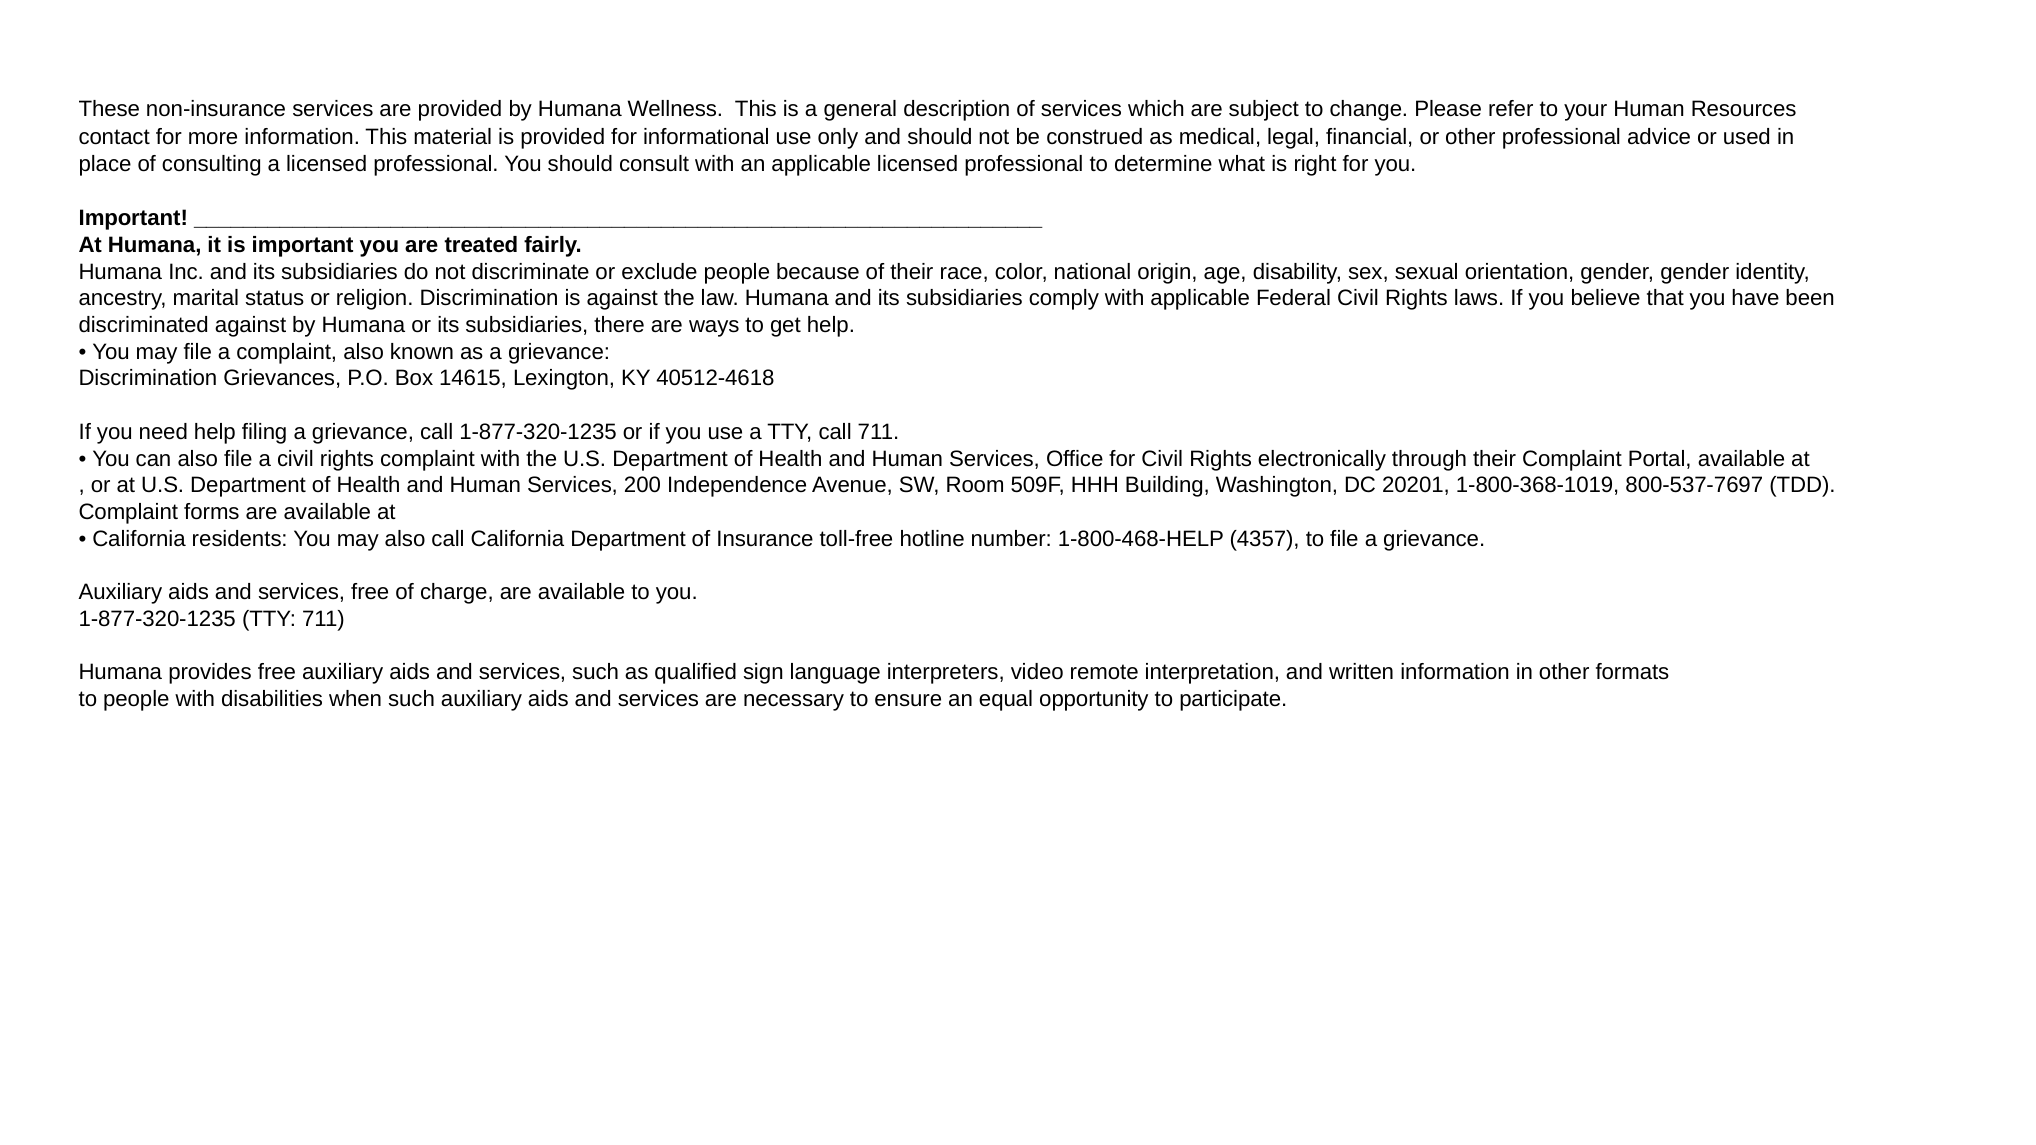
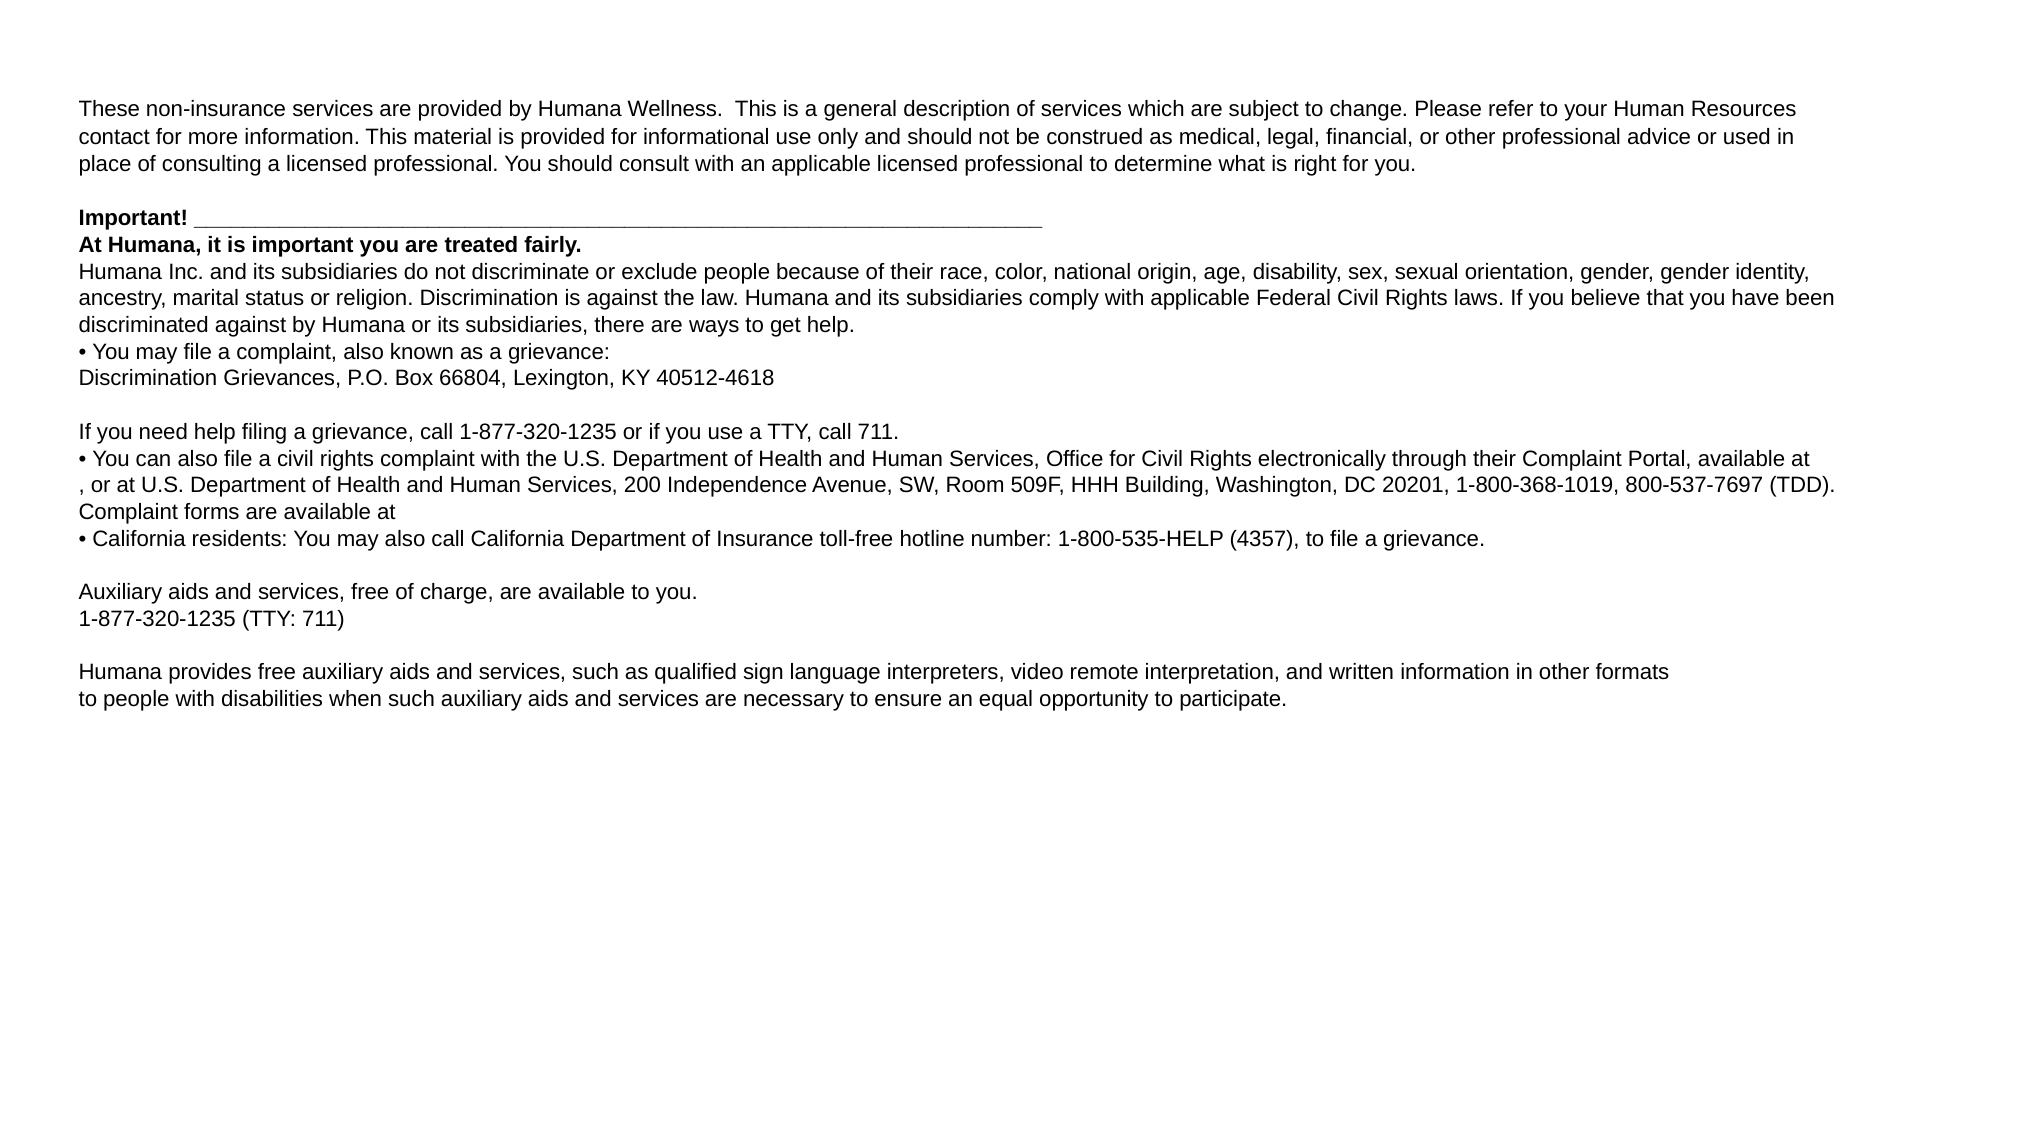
14615: 14615 -> 66804 (473, 379)
1-800-468-HELP: 1-800-468-HELP -> 1-800-535-HELP (1141, 539)
